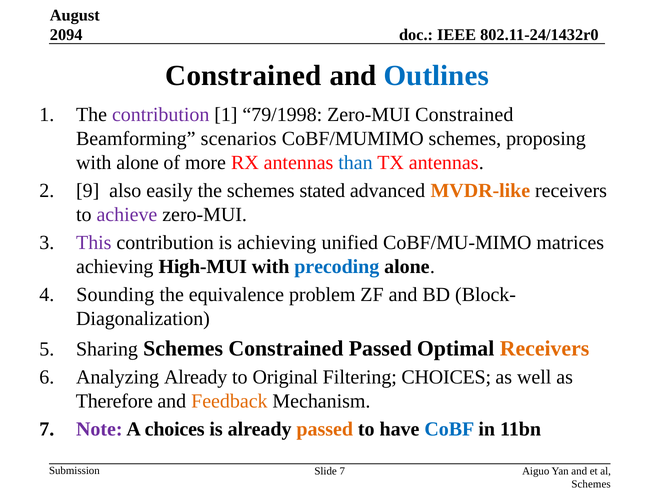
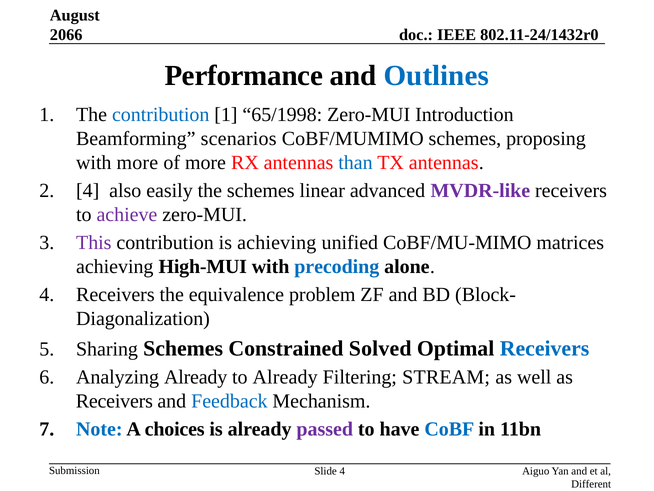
2094: 2094 -> 2066 (66, 35)
Constrained: Constrained -> Performance (244, 76)
contribution colour: purple -> blue (161, 115)
79/1998: 79/1998 -> 65/1998 (282, 115)
Zero-MUI Constrained: Constrained -> Introduction (464, 115)
with alone: alone -> more (137, 163)
2 9: 9 -> 4 (88, 191)
stated: stated -> linear (322, 191)
MVDR-like colour: orange -> purple (480, 191)
Sounding: Sounding -> Receivers (115, 294)
Constrained Passed: Passed -> Solved (380, 348)
Receivers colour: orange -> blue (545, 348)
to Original: Original -> Already (285, 377)
Filtering CHOICES: CHOICES -> STREAM (446, 377)
Therefore: Therefore -> Receivers (114, 401)
Feedback colour: orange -> blue (229, 401)
Note colour: purple -> blue (99, 429)
passed colour: orange -> purple (325, 429)
Slide 7: 7 -> 4 (342, 470)
Schemes: Schemes -> Different (591, 484)
